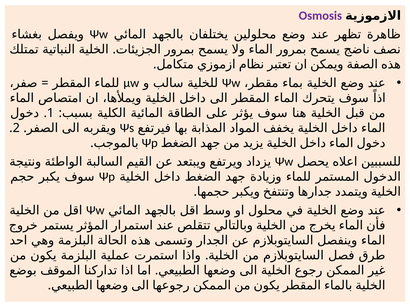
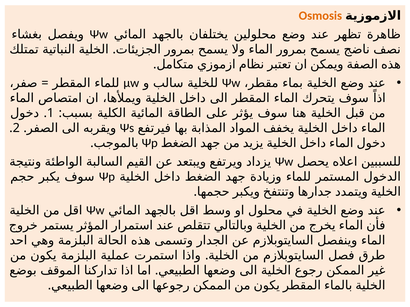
Osmosis colour: purple -> orange (320, 16)
